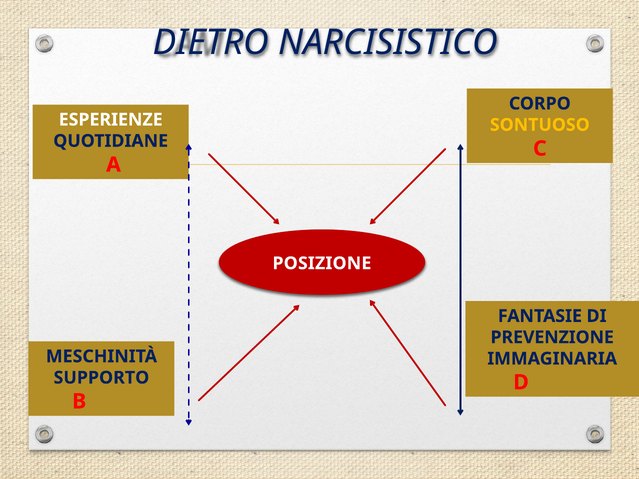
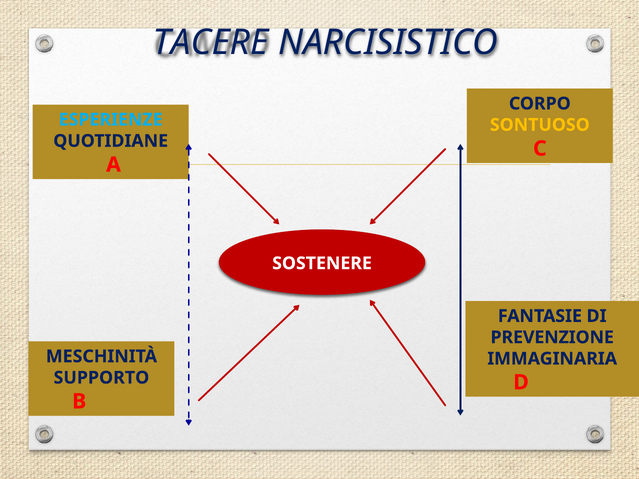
DIETRO: DIETRO -> TACERE (211, 42)
ESPERIENZE colour: white -> light blue (111, 120)
POSIZIONE: POSIZIONE -> SOSTENERE (322, 263)
